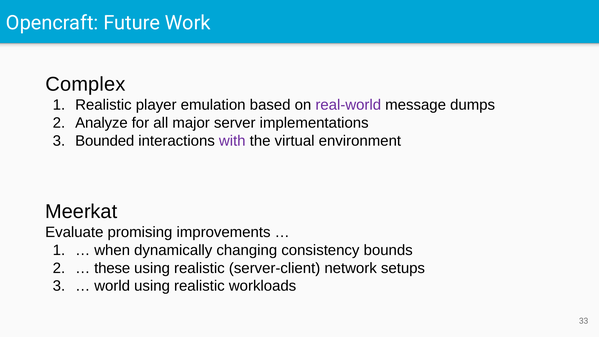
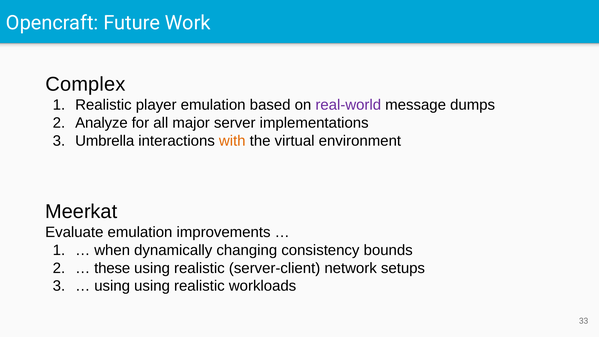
Bounded: Bounded -> Umbrella (105, 141)
with colour: purple -> orange (232, 141)
Evaluate promising: promising -> emulation (140, 232)
world: world -> using (112, 286)
